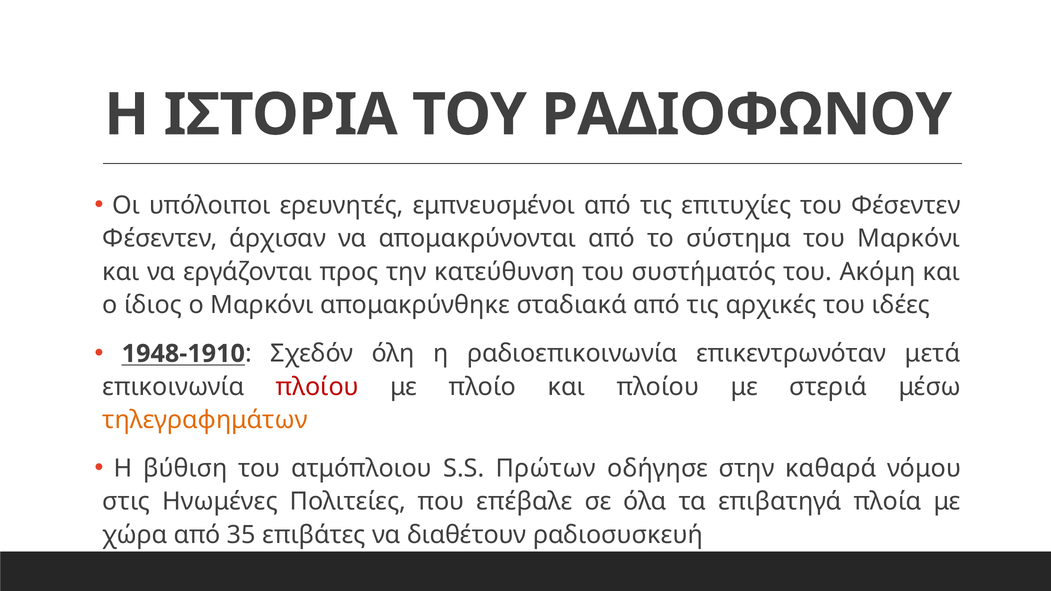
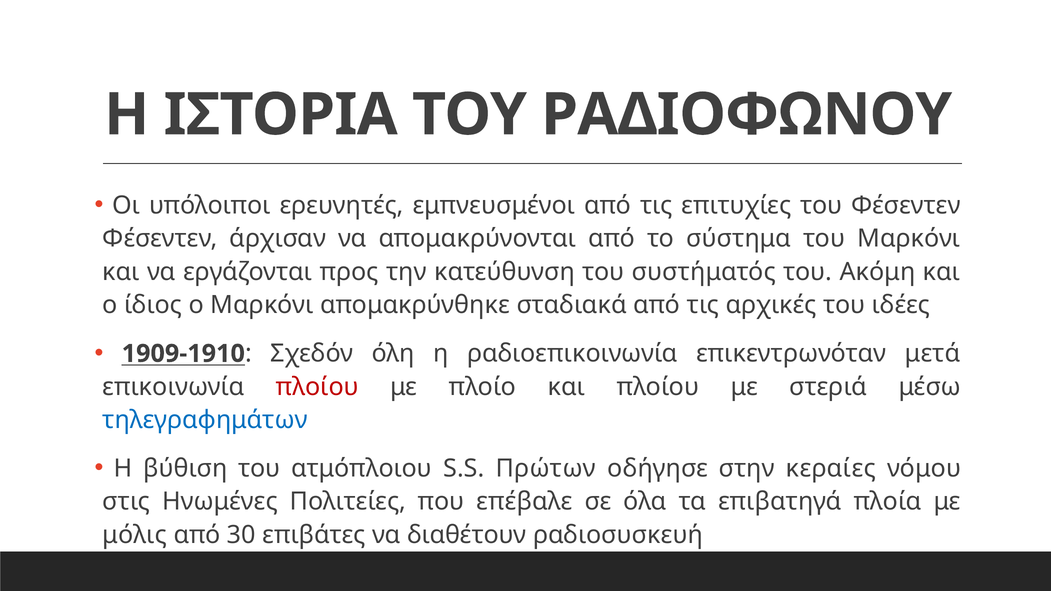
1948-1910: 1948-1910 -> 1909-1910 (183, 354)
τηλεγραφημάτων colour: orange -> blue (205, 420)
καθαρά: καθαρά -> κεραίες (831, 469)
χώρα: χώρα -> μόλις (135, 535)
35: 35 -> 30 (241, 535)
